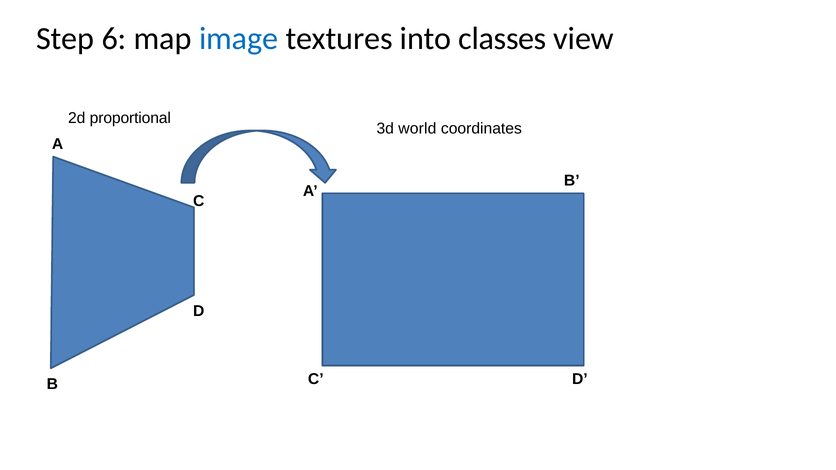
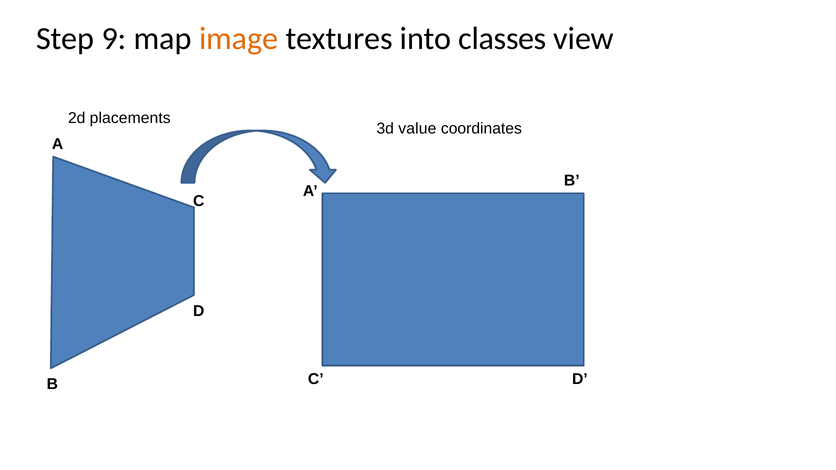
6: 6 -> 9 (114, 39)
image colour: blue -> orange (239, 39)
proportional: proportional -> placements (130, 118)
world: world -> value (417, 129)
